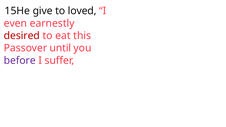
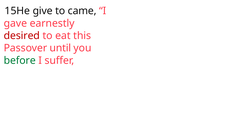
loved: loved -> came (82, 11)
even: even -> gave (15, 23)
before colour: purple -> green (20, 61)
